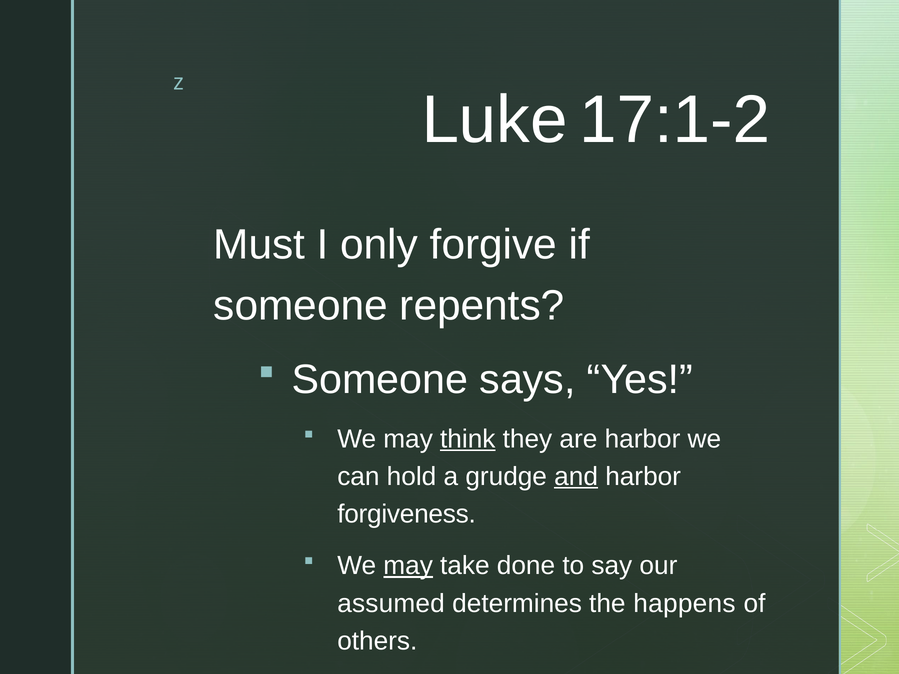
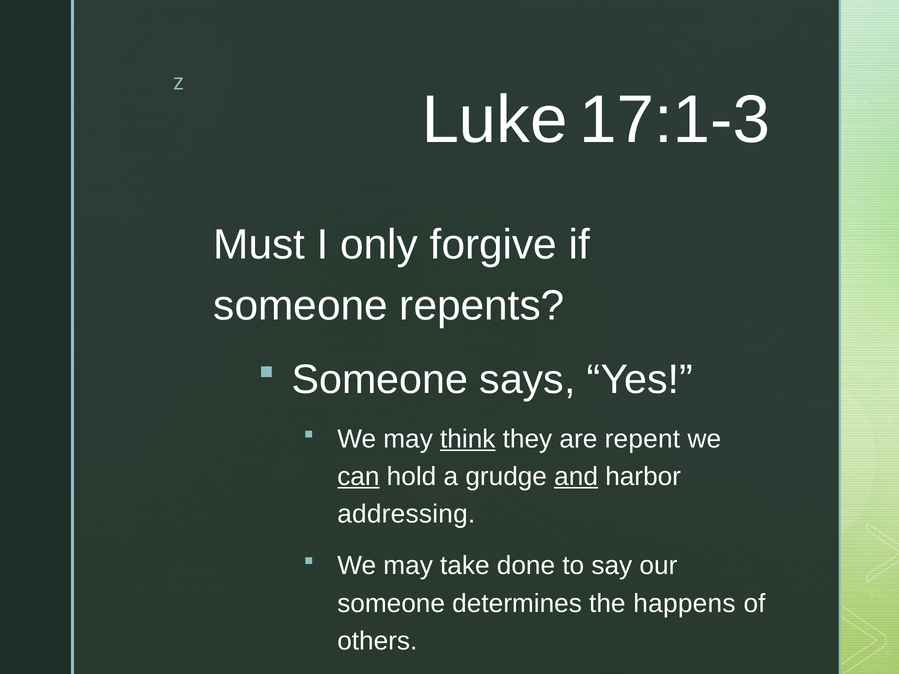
17:1-2: 17:1-2 -> 17:1-3 (675, 120)
are harbor: harbor -> repent (642, 439)
can underline: none -> present (358, 477)
forgiveness: forgiveness -> addressing (406, 514)
may underline: present -> none (408, 566)
assumed: assumed -> someone (391, 604)
